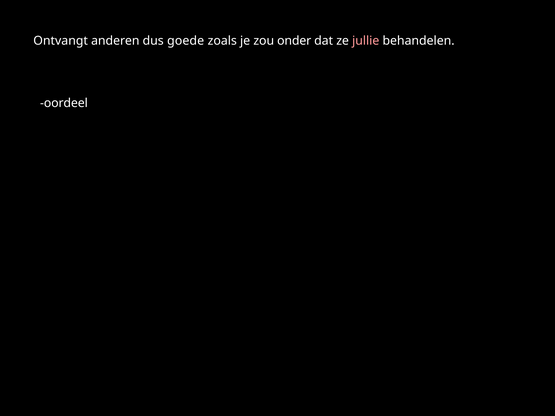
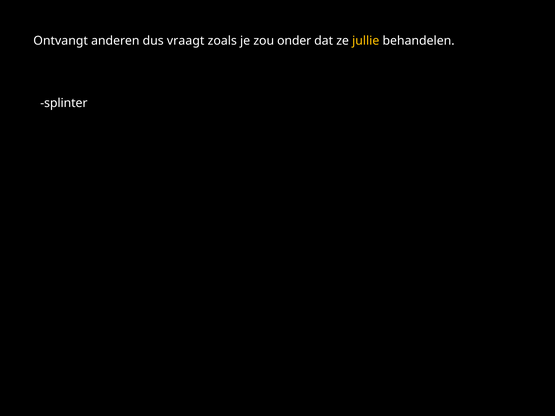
goede: goede -> vraagt (186, 41)
jullie colour: pink -> yellow (366, 41)
oordeel: oordeel -> splinter (64, 103)
